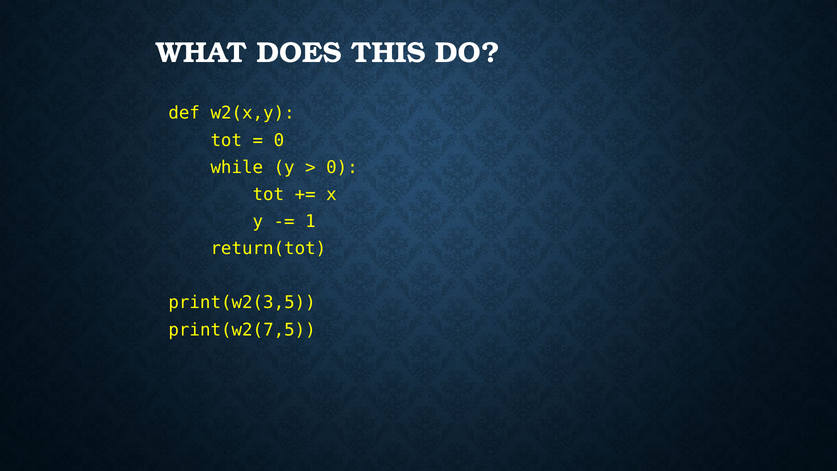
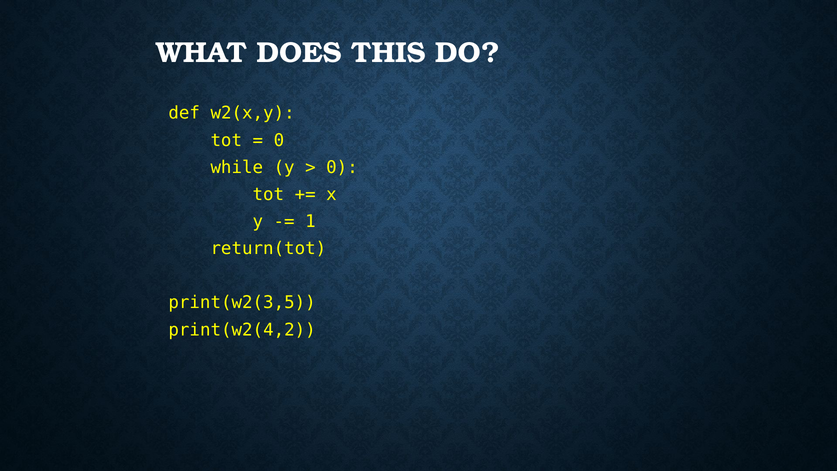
print(w2(7,5: print(w2(7,5 -> print(w2(4,2 (242, 330)
